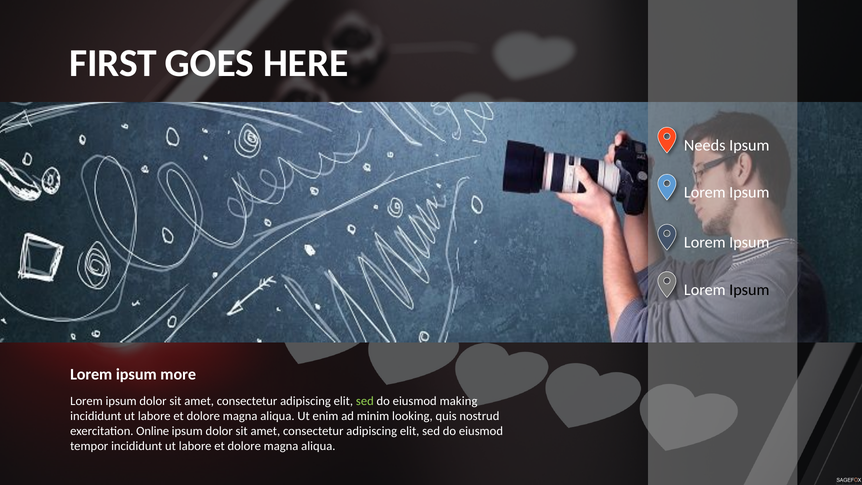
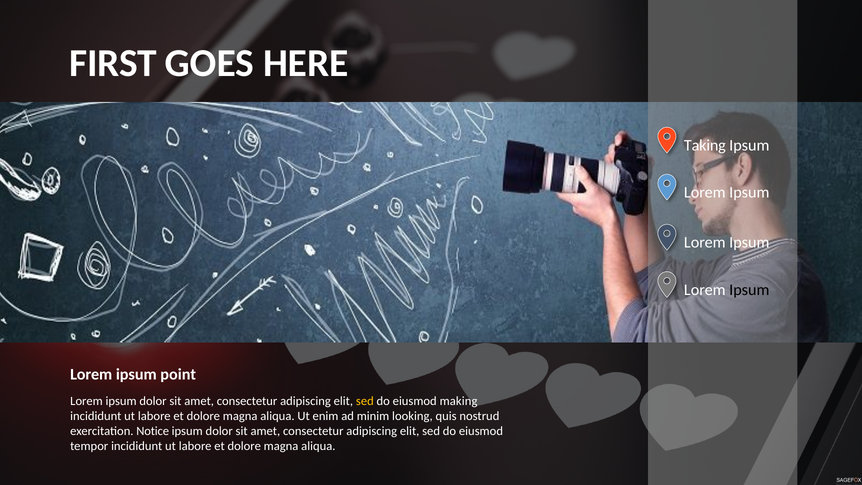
Needs: Needs -> Taking (705, 145)
more: more -> point (178, 374)
sed colour: light green -> yellow (365, 401)
Online: Online -> Notice (153, 431)
